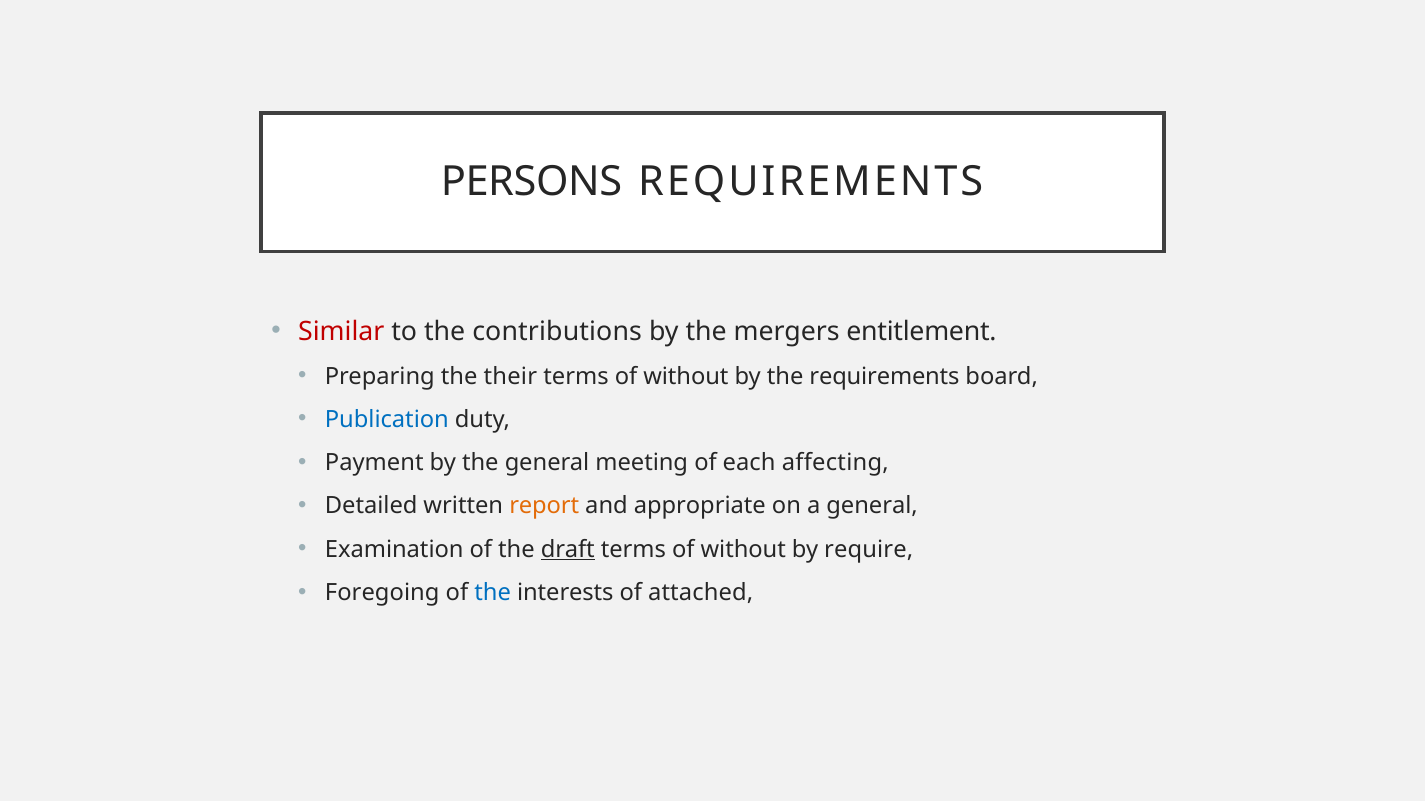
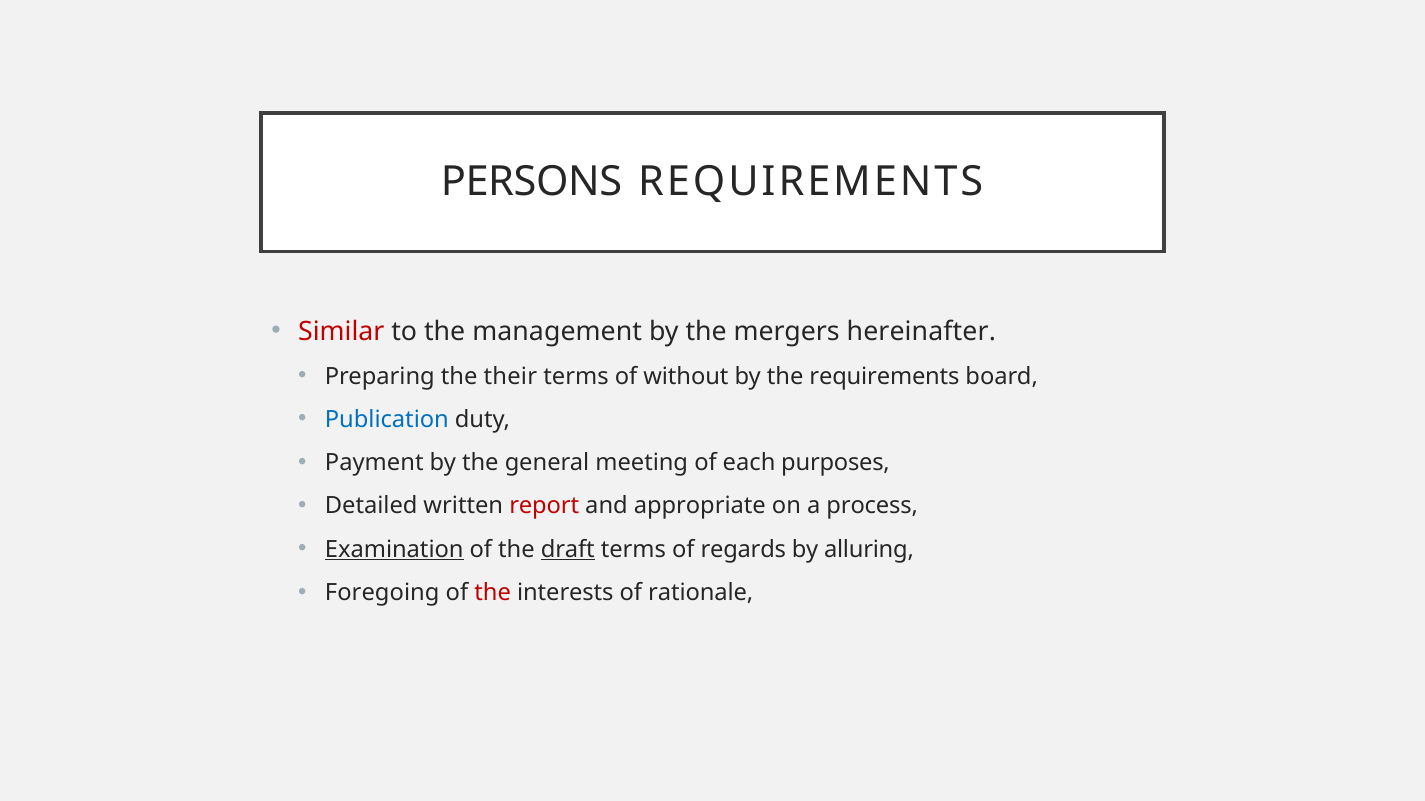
contributions: contributions -> management (557, 332)
entitlement: entitlement -> hereinafter (921, 332)
affecting: affecting -> purposes (836, 463)
report colour: orange -> red (544, 507)
a general: general -> process (872, 507)
Examination underline: none -> present (394, 550)
without: without -> regards (743, 550)
require: require -> alluring (869, 550)
the colour: blue -> red (493, 593)
attached: attached -> rationale (701, 593)
